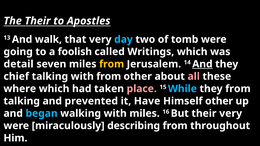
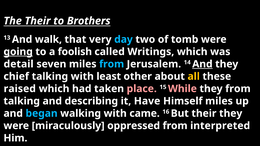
Apostles: Apostles -> Brothers (89, 21)
going underline: none -> present (18, 52)
from colour: yellow -> light blue (112, 64)
with from: from -> least (109, 77)
all colour: pink -> yellow (194, 77)
where: where -> raised (20, 89)
While colour: light blue -> pink (182, 89)
prevented: prevented -> describing (91, 101)
Himself other: other -> miles (219, 101)
with miles: miles -> came (145, 114)
their very: very -> they (231, 114)
describing: describing -> oppressed (134, 126)
throughout: throughout -> interpreted (220, 126)
